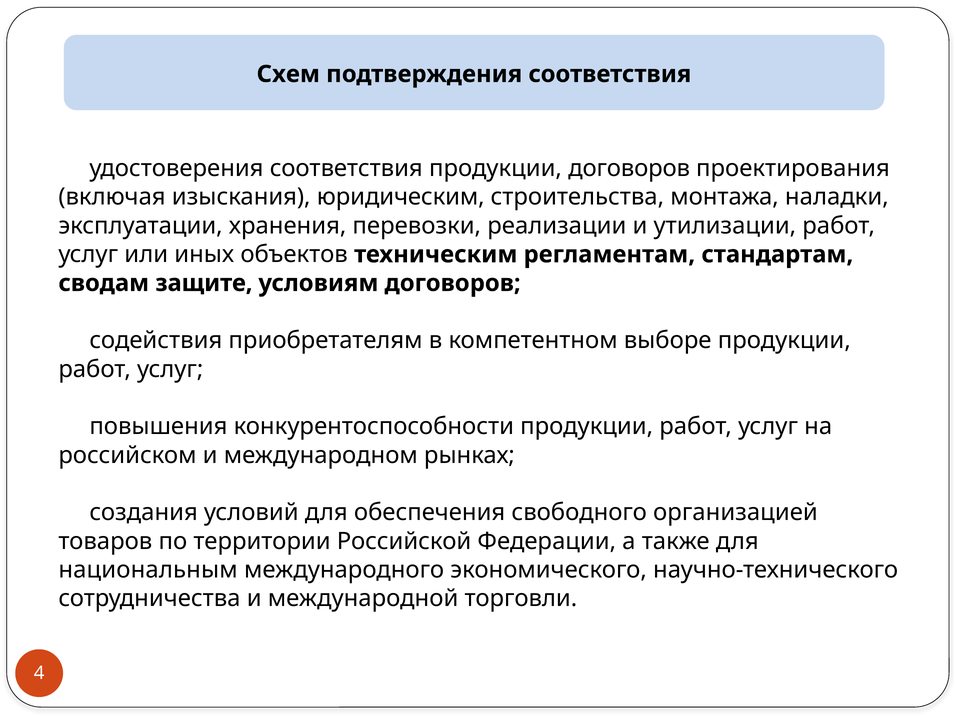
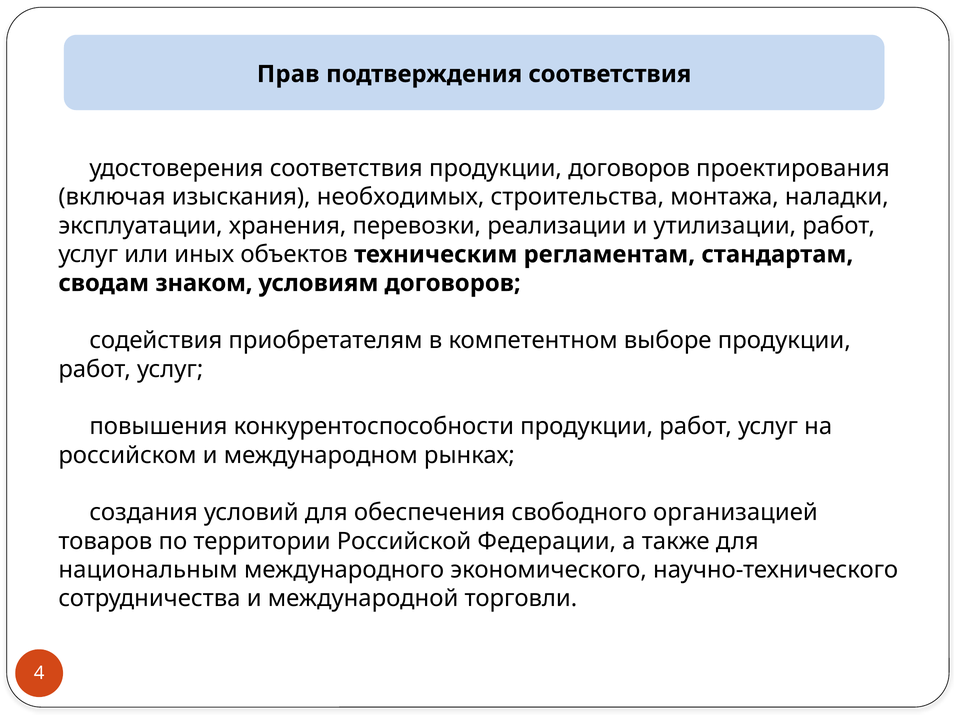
Схем: Схем -> Прав (288, 74)
юридическим: юридическим -> необходимых (401, 197)
защите: защите -> знаком (204, 283)
